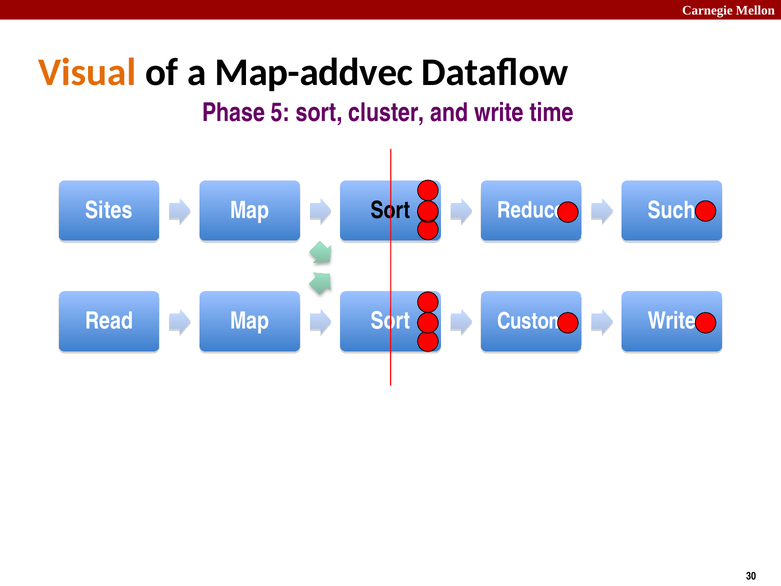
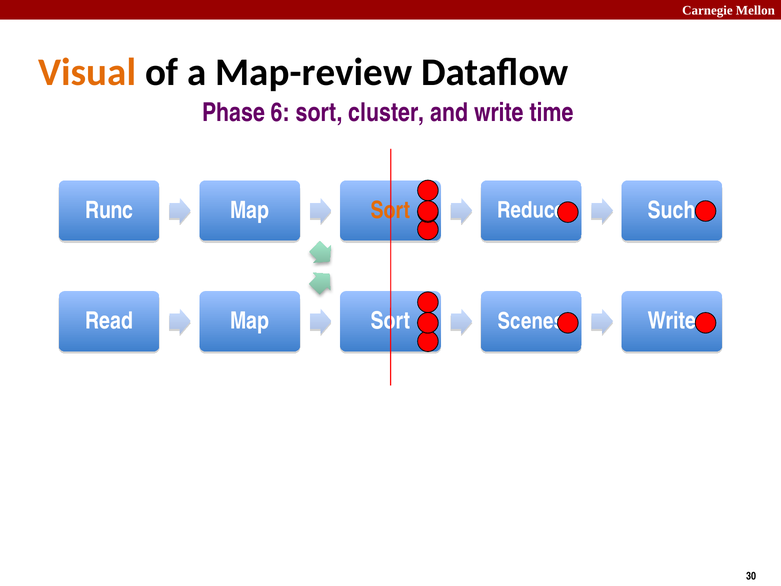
Map-addvec: Map-addvec -> Map-review (314, 72)
5: 5 -> 6 (280, 112)
Sites: Sites -> Runc (109, 210)
Sort colour: black -> orange (390, 210)
Custom: Custom -> Scenes (531, 321)
